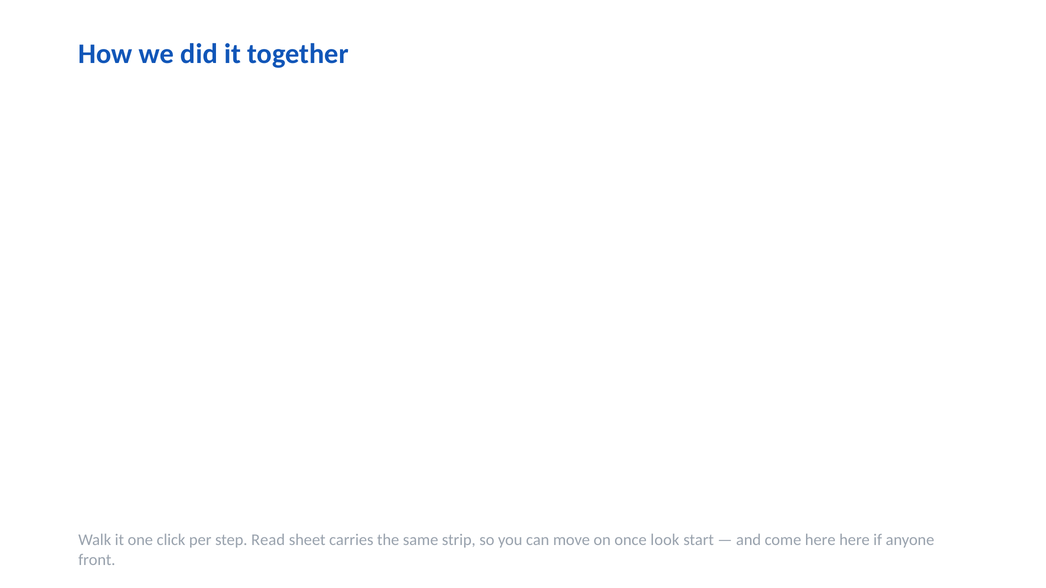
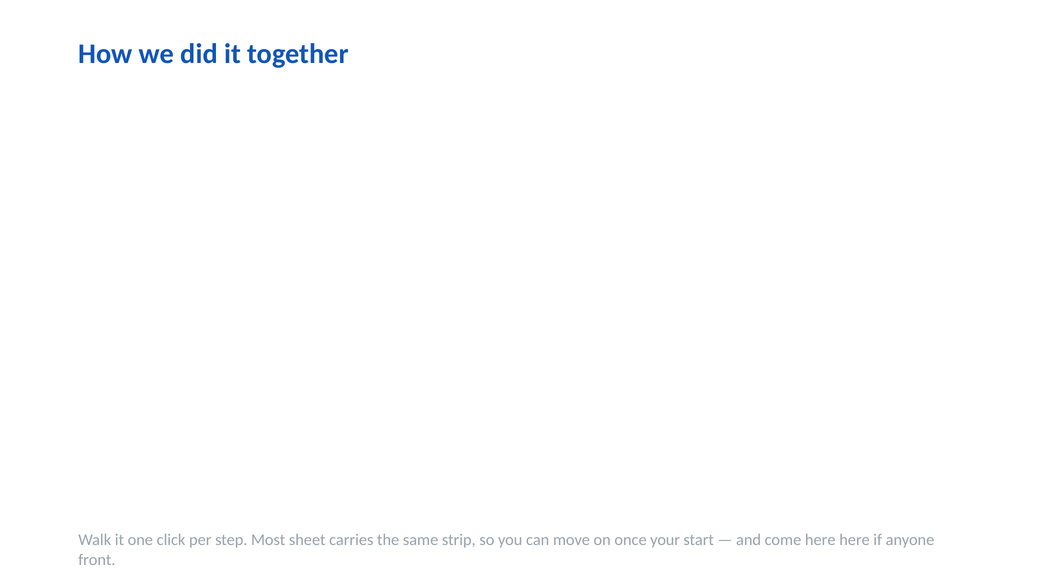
Read: Read -> Most (268, 540)
look: look -> your (665, 540)
